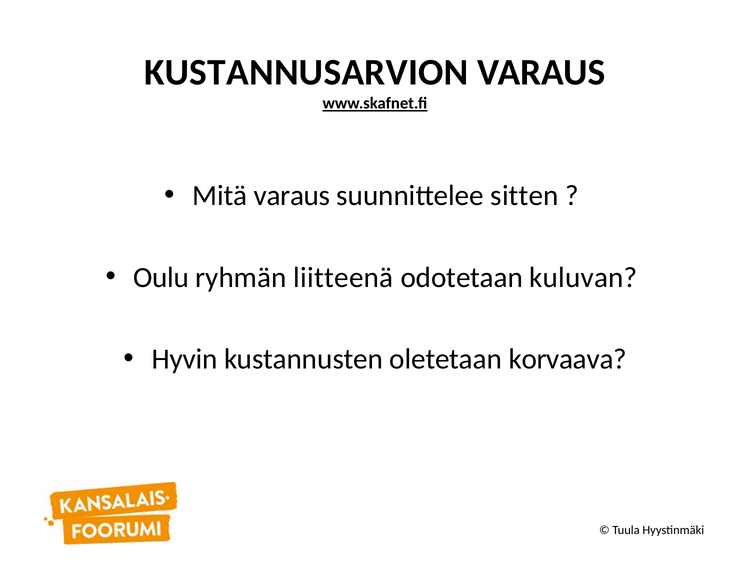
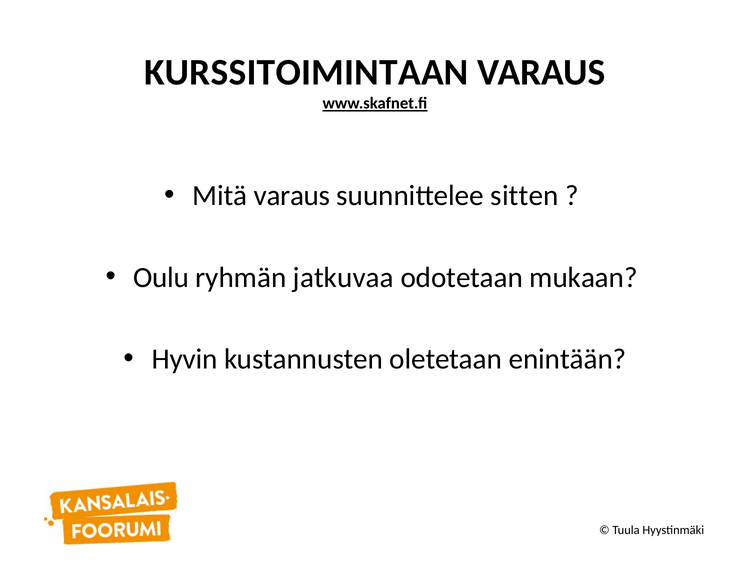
KUSTANNUSARVION: KUSTANNUSARVION -> KURSSITOIMINTAAN (306, 72)
liitteenä: liitteenä -> jatkuvaa (343, 277)
kuluvan: kuluvan -> mukaan (584, 277)
korvaava: korvaava -> enintään (568, 359)
